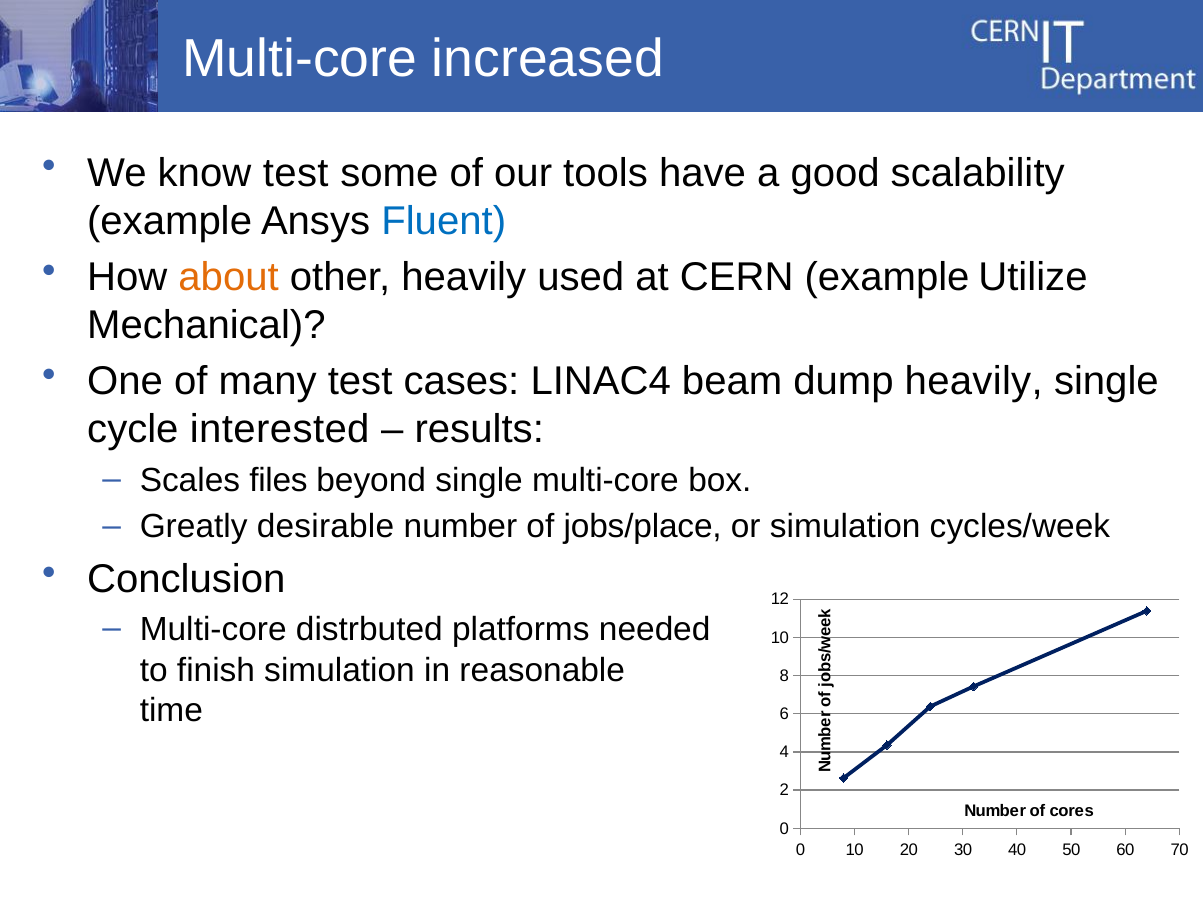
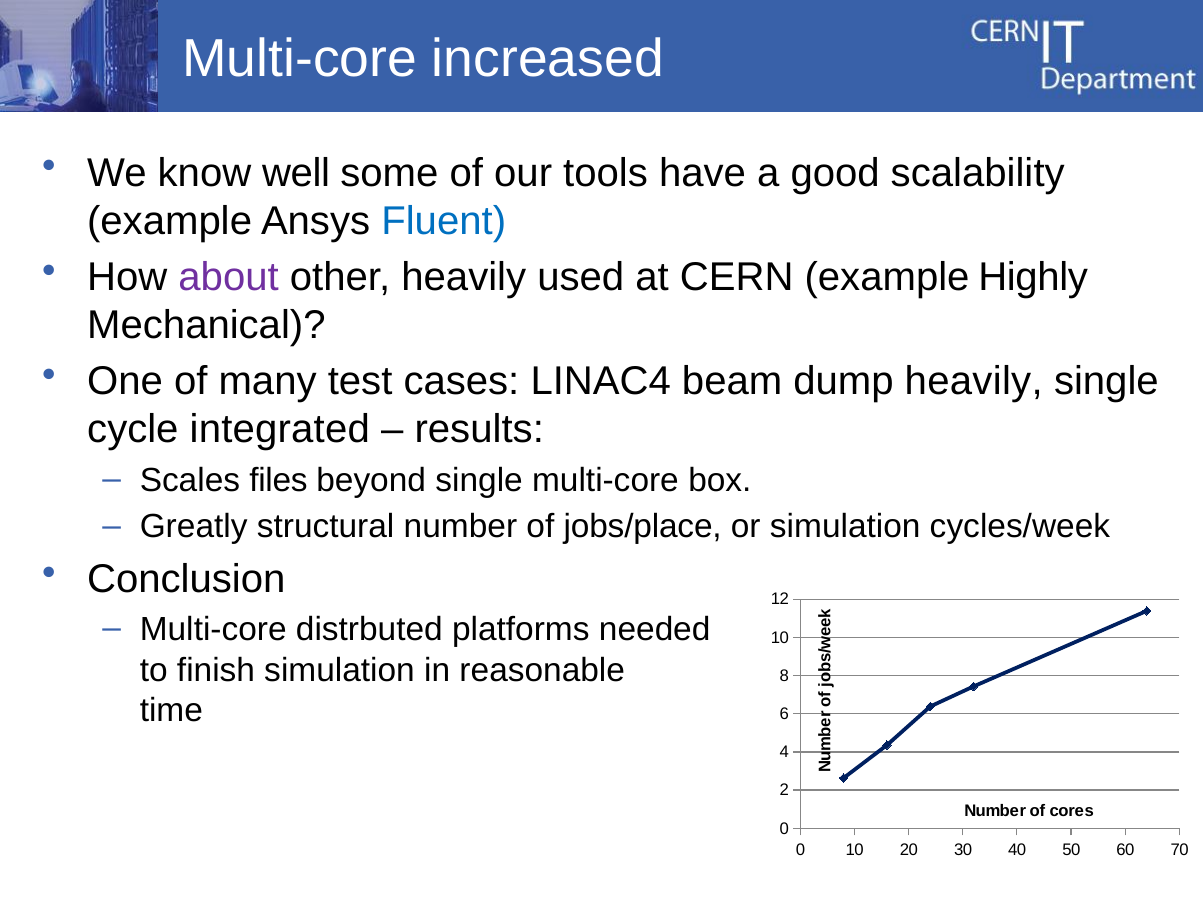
know test: test -> well (296, 173)
about colour: orange -> purple (229, 277)
Utilize: Utilize -> Highly (1033, 277)
interested: interested -> integrated (280, 430)
desirable: desirable -> structural (326, 527)
